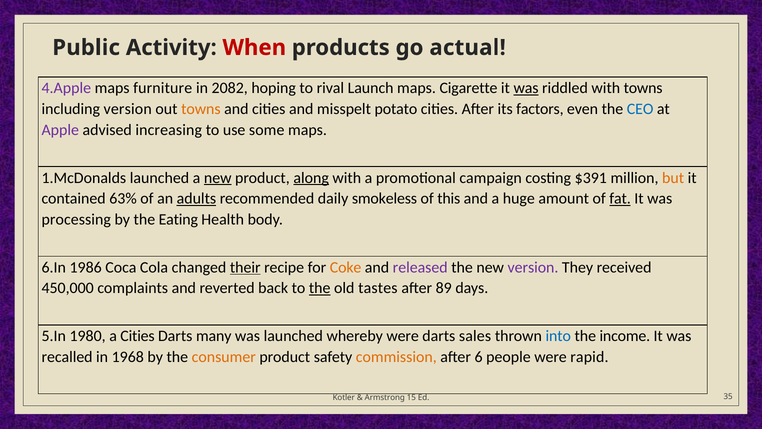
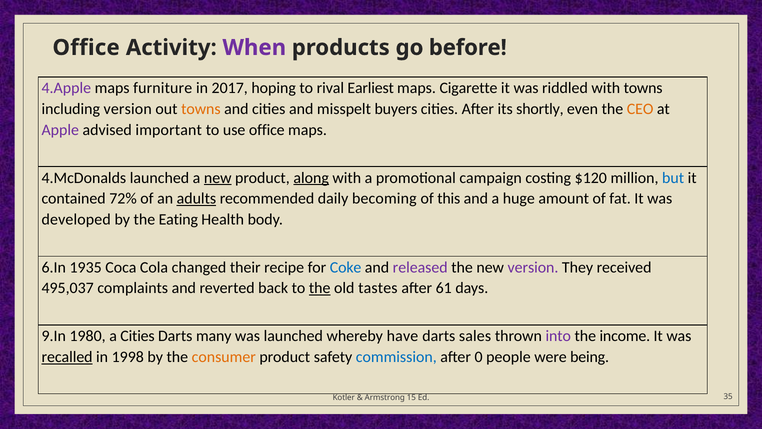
Public: Public -> Office (86, 48)
When colour: red -> purple (254, 48)
actual: actual -> before (468, 48)
2082: 2082 -> 2017 (230, 88)
Launch: Launch -> Earliest (371, 88)
was underline: present -> none (526, 88)
potato: potato -> buyers (396, 109)
factors: factors -> shortly (540, 109)
CEO colour: blue -> orange (640, 109)
increasing: increasing -> important (169, 130)
use some: some -> office (267, 130)
1.McDonalds: 1.McDonalds -> 4.McDonalds (84, 178)
$391: $391 -> $120 (591, 178)
but colour: orange -> blue (673, 178)
63%: 63% -> 72% (123, 198)
smokeless: smokeless -> becoming (384, 198)
fat underline: present -> none (620, 198)
processing: processing -> developed (76, 219)
1986: 1986 -> 1935 (86, 267)
their underline: present -> none (245, 267)
Coke colour: orange -> blue (346, 267)
450,000: 450,000 -> 495,037 (68, 288)
89: 89 -> 61 (444, 288)
5.In: 5.In -> 9.In (54, 336)
whereby were: were -> have (402, 336)
into colour: blue -> purple (558, 336)
recalled underline: none -> present (67, 357)
1968: 1968 -> 1998 (128, 357)
commission colour: orange -> blue (396, 357)
6: 6 -> 0 (479, 357)
rapid: rapid -> being (590, 357)
